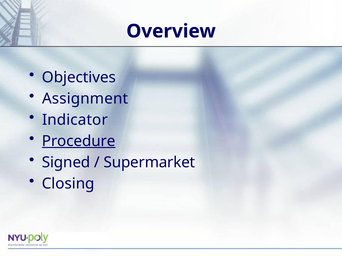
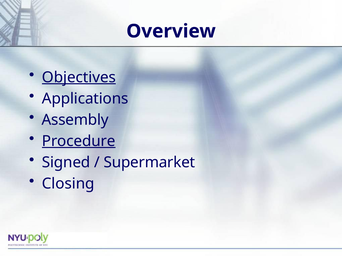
Objectives underline: none -> present (79, 77)
Assignment: Assignment -> Applications (85, 99)
Indicator: Indicator -> Assembly (75, 120)
